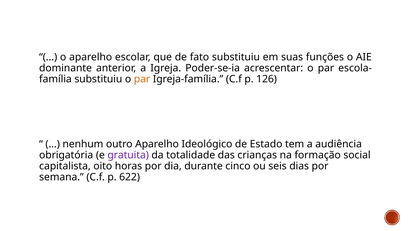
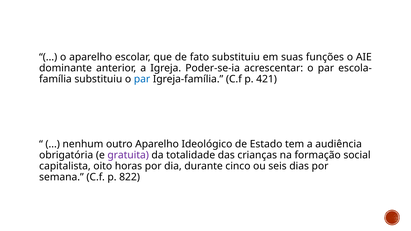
par colour: orange -> blue (142, 79)
126: 126 -> 421 (267, 79)
622: 622 -> 822 (130, 177)
